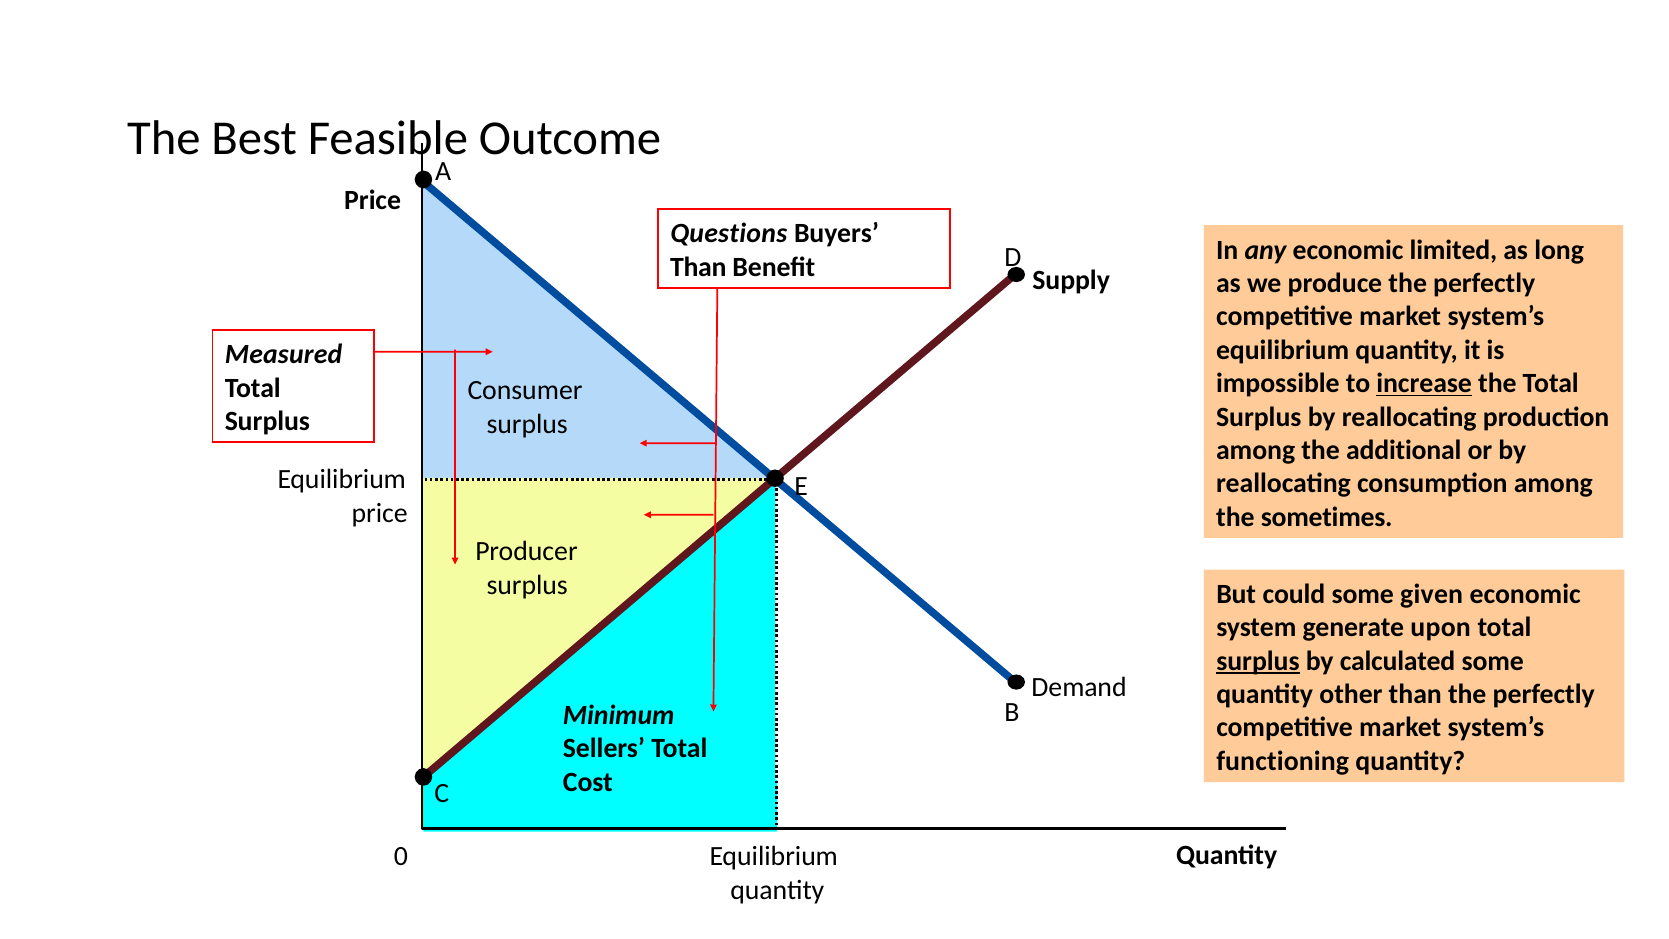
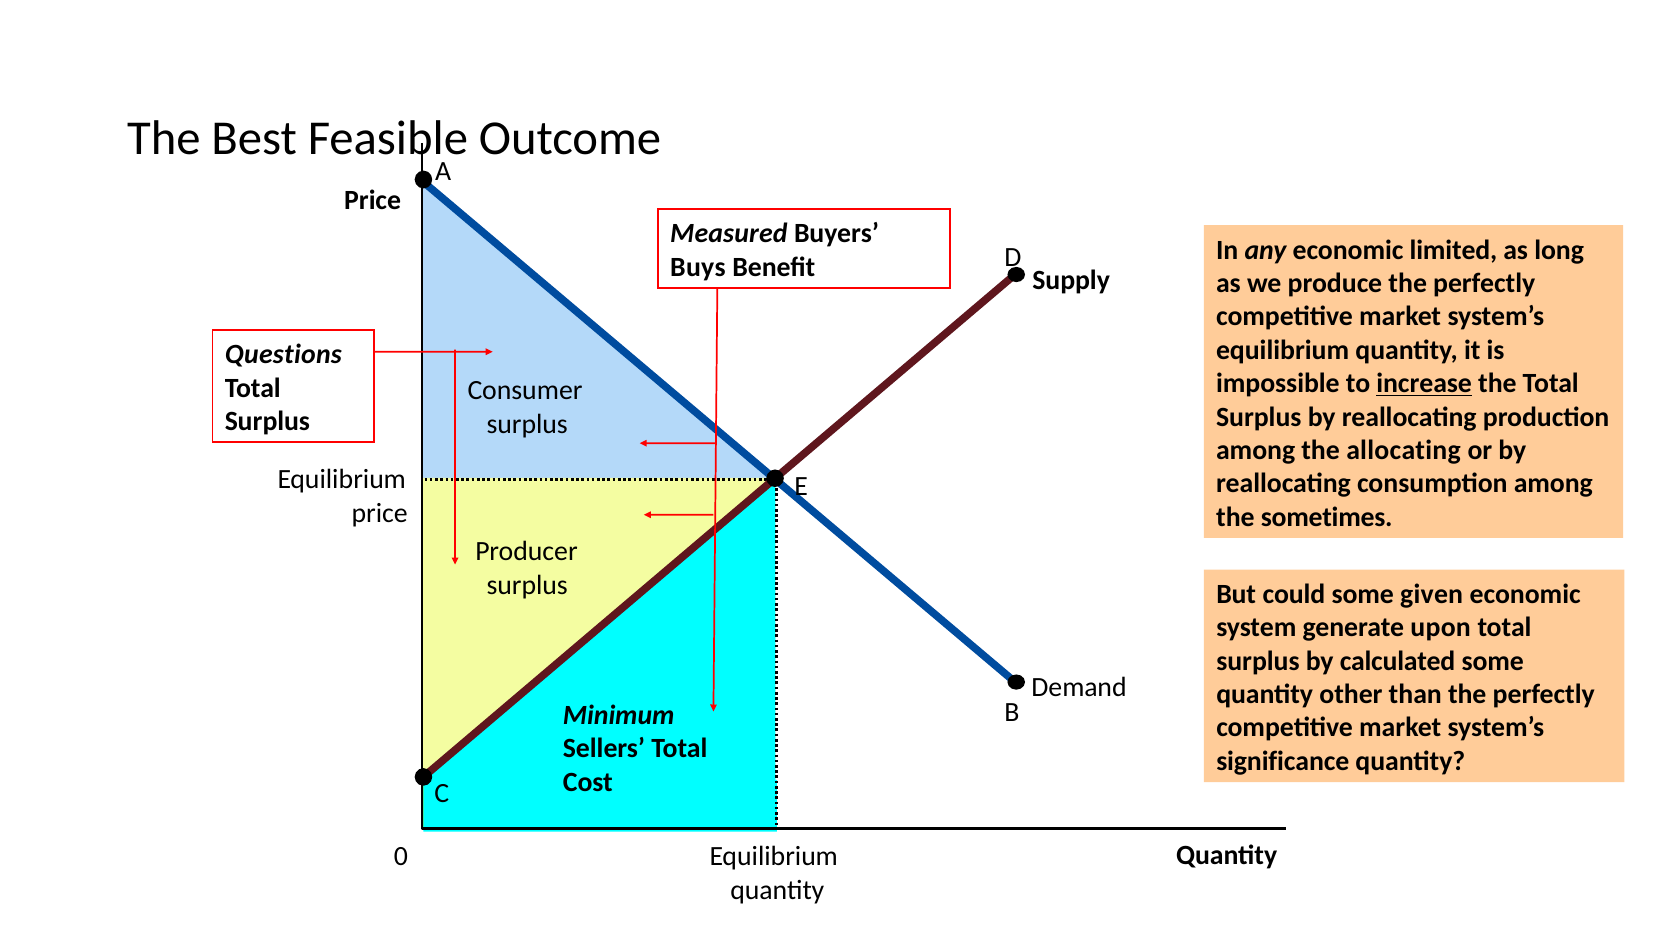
Questions: Questions -> Measured (729, 234)
Than: Than -> Buys (698, 267)
Measured: Measured -> Questions (283, 354)
additional: additional -> allocating (1404, 450)
surplus underline: present -> none (1258, 661)
functioning: functioning -> significance (1283, 761)
